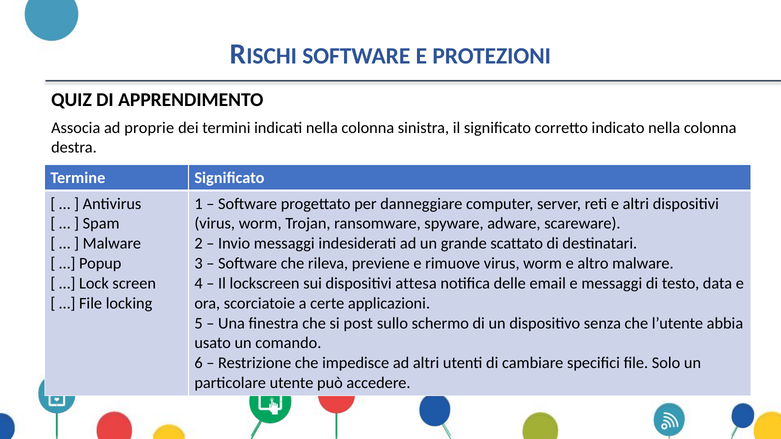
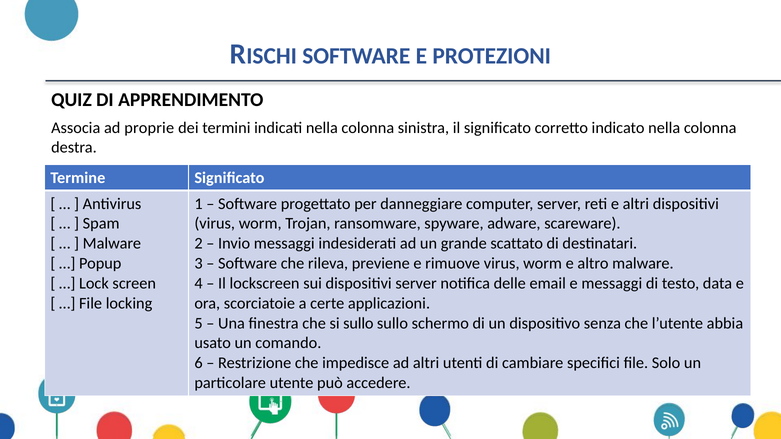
dispositivi attesa: attesa -> server (416, 284)
si post: post -> sullo (358, 323)
